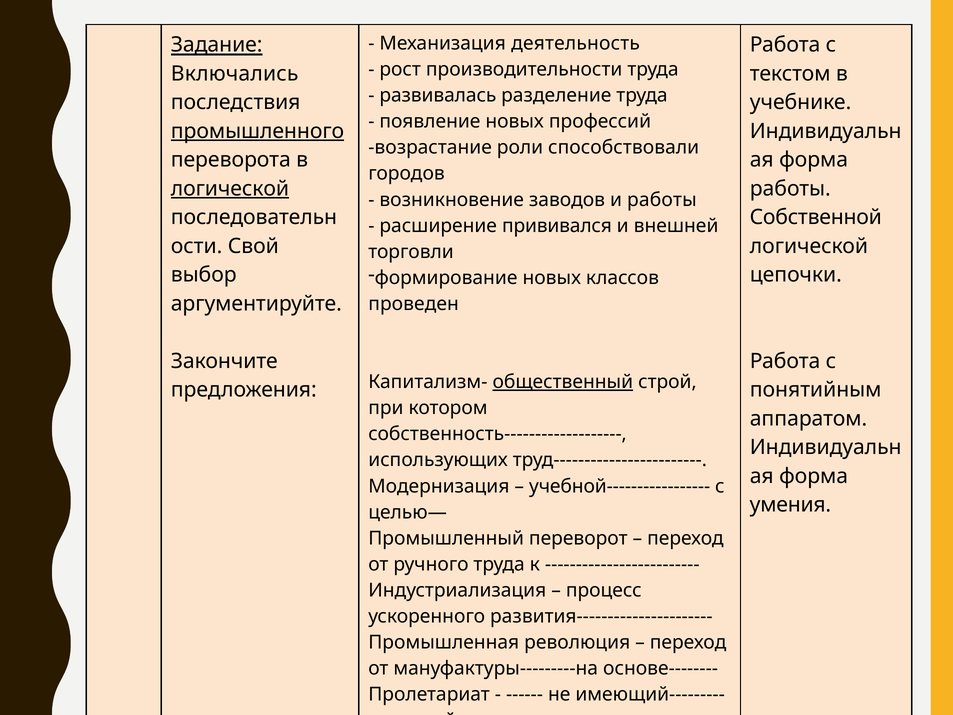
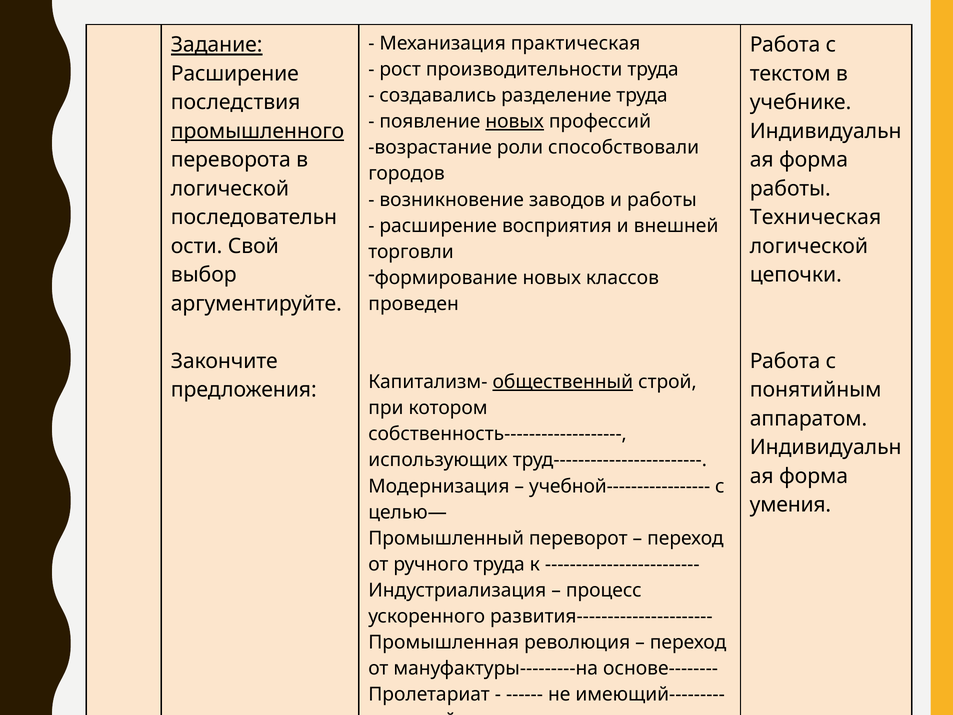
деятельность: деятельность -> практическая (576, 43)
Включались: Включались -> Расширение (235, 74)
развивалась: развивалась -> создавались (438, 95)
новых underline: none -> present (515, 121)
логической underline: present -> none (230, 188)
Собственной: Собственной -> Техническая (816, 217)
прививался: прививался -> восприятия (557, 226)
